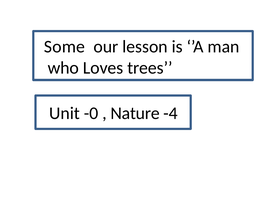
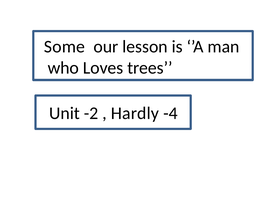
-0: -0 -> -2 (91, 113)
Nature: Nature -> Hardly (135, 113)
